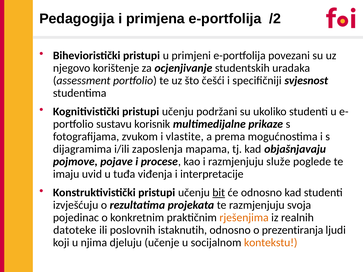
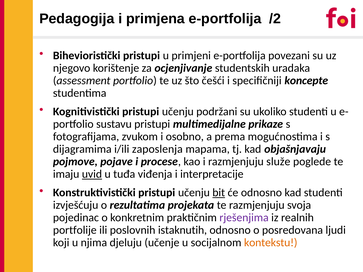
svjesnost: svjesnost -> koncepte (306, 81)
sustavu korisnik: korisnik -> pristupi (152, 124)
vlastite: vlastite -> osobno (185, 137)
uvid underline: none -> present (92, 174)
rješenjima colour: orange -> purple (244, 218)
datoteke: datoteke -> portfolije (75, 230)
prezentiranja: prezentiranja -> posredovana (292, 230)
